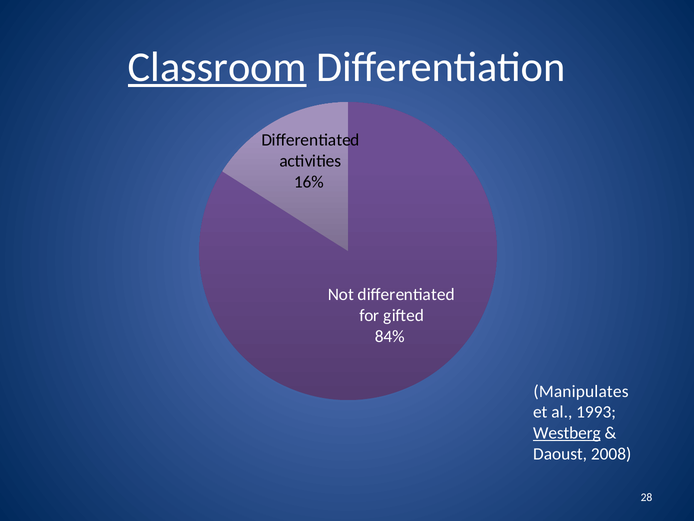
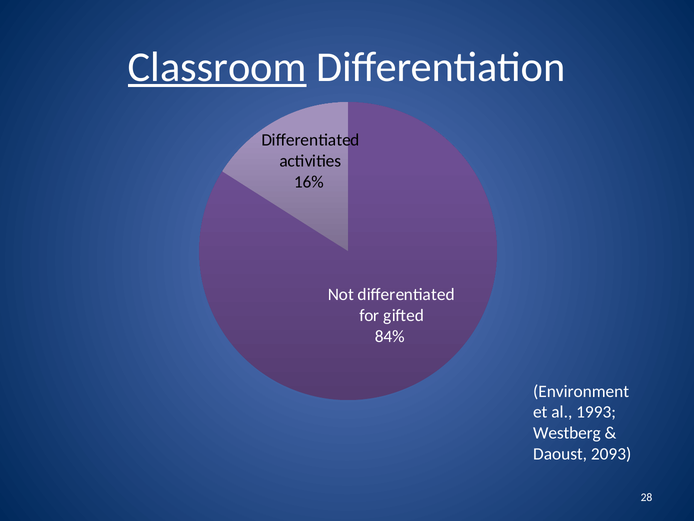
Manipulates: Manipulates -> Environment (581, 391)
Westberg underline: present -> none (567, 433)
2008: 2008 -> 2093 (611, 453)
